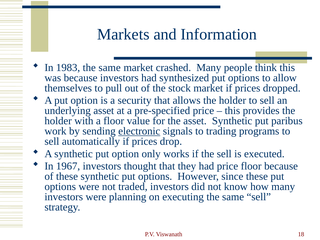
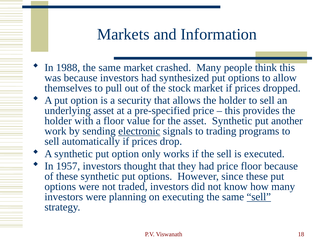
1983: 1983 -> 1988 (68, 68)
paribus: paribus -> another (287, 121)
1967: 1967 -> 1957 (68, 166)
sell underline: none -> present (259, 197)
